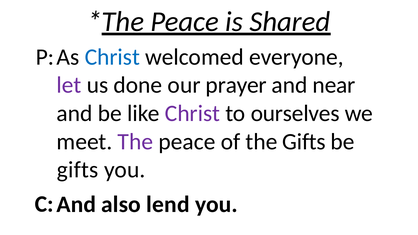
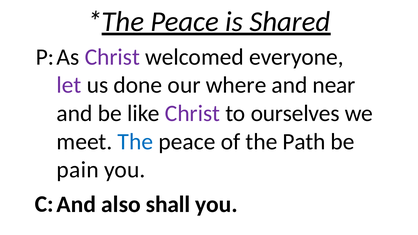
Christ colour: blue -> purple (112, 57)
prayer: prayer -> where (236, 85)
The colour: purple -> blue (135, 142)
the Gifts: Gifts -> Path (304, 142)
gifts: gifts -> pain (78, 170)
lend: lend -> shall (168, 204)
